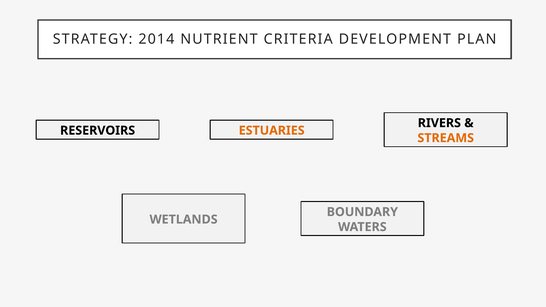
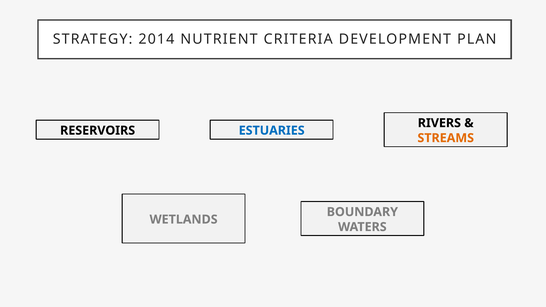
ESTUARIES colour: orange -> blue (272, 131)
